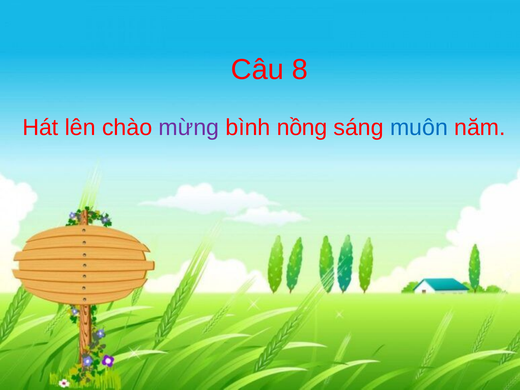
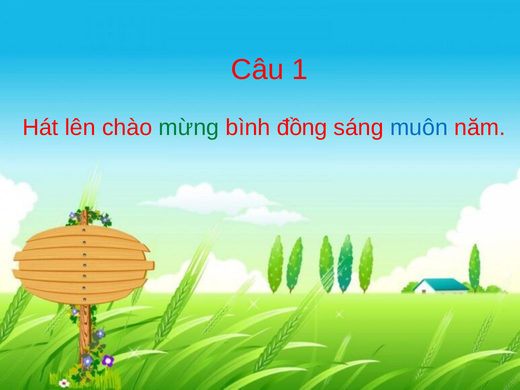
8: 8 -> 1 (300, 70)
mừng colour: purple -> green (189, 128)
nồng: nồng -> đồng (302, 128)
